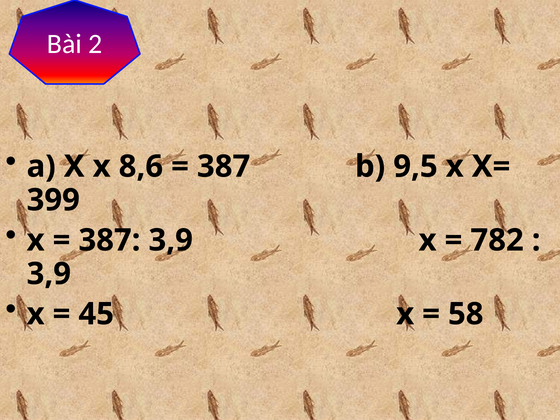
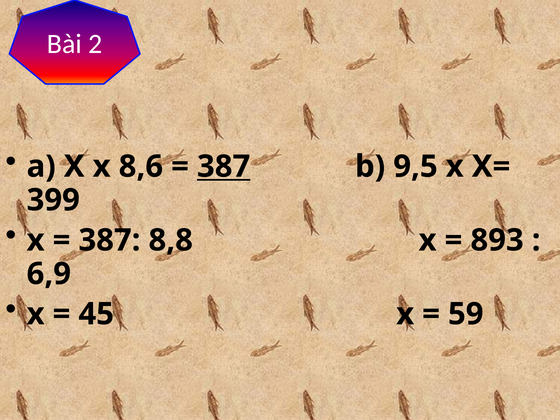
387 underline: none -> present (224, 166)
387 3,9: 3,9 -> 8,8 (171, 240)
782: 782 -> 893 (497, 240)
3,9: 3,9 -> 6,9 (49, 274)
58: 58 -> 59 (466, 314)
